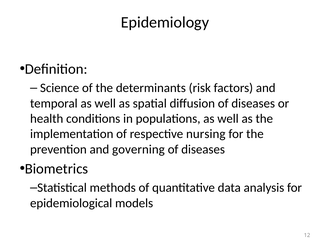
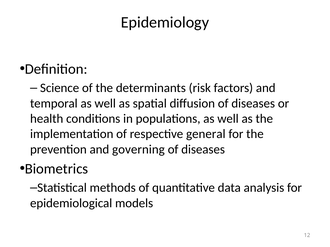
nursing: nursing -> general (206, 134)
